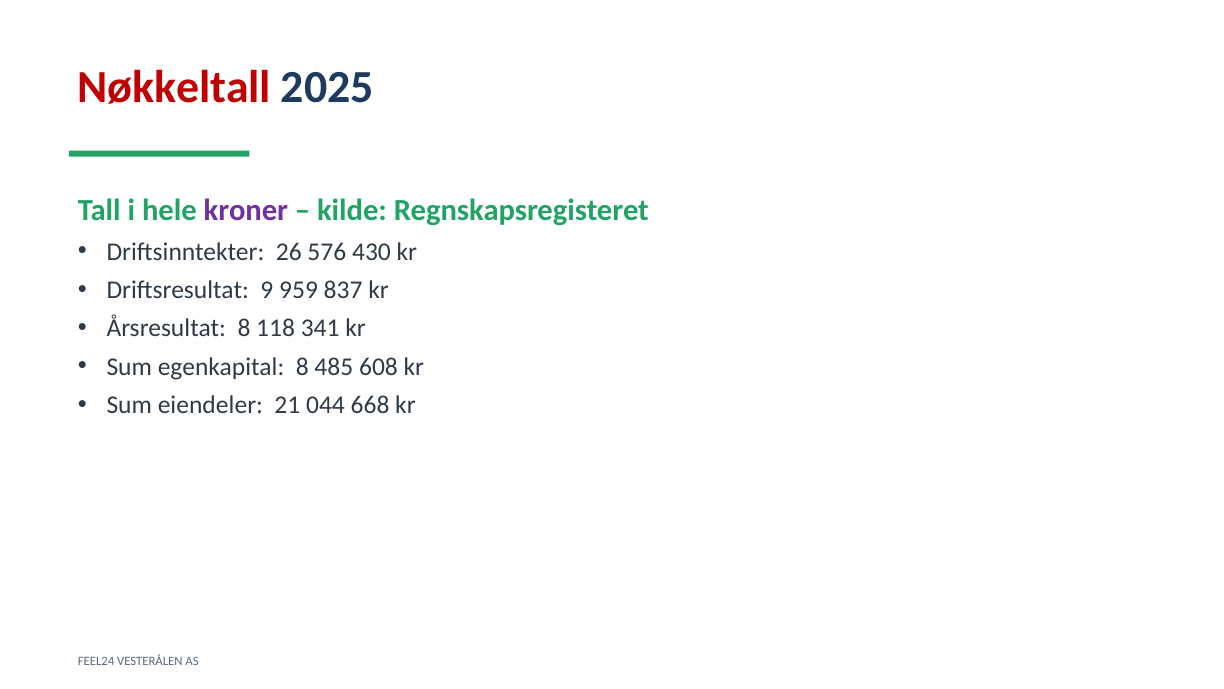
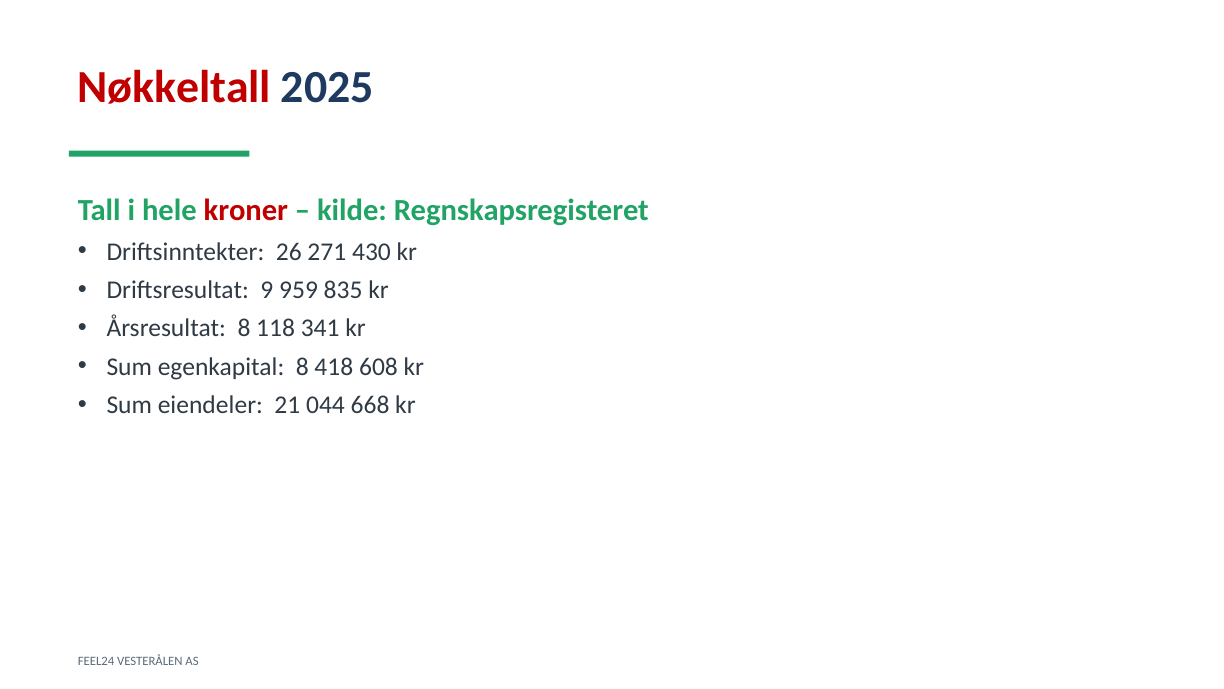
kroner colour: purple -> red (246, 211)
576: 576 -> 271 (327, 252)
837: 837 -> 835 (343, 290)
485: 485 -> 418 (334, 367)
